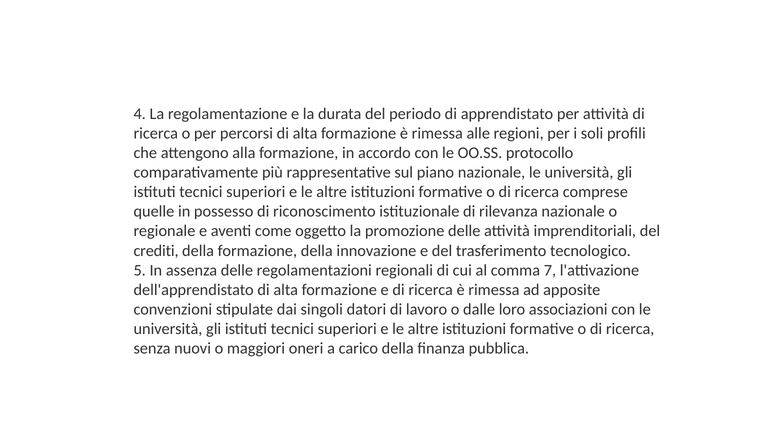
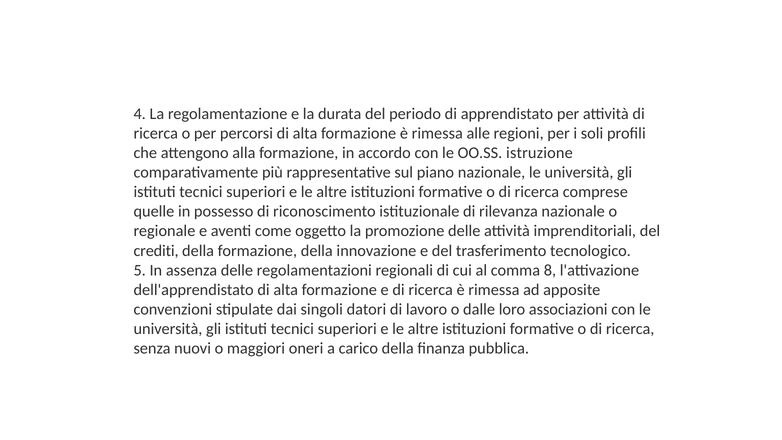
protocollo: protocollo -> istruzione (539, 153)
7: 7 -> 8 (550, 270)
